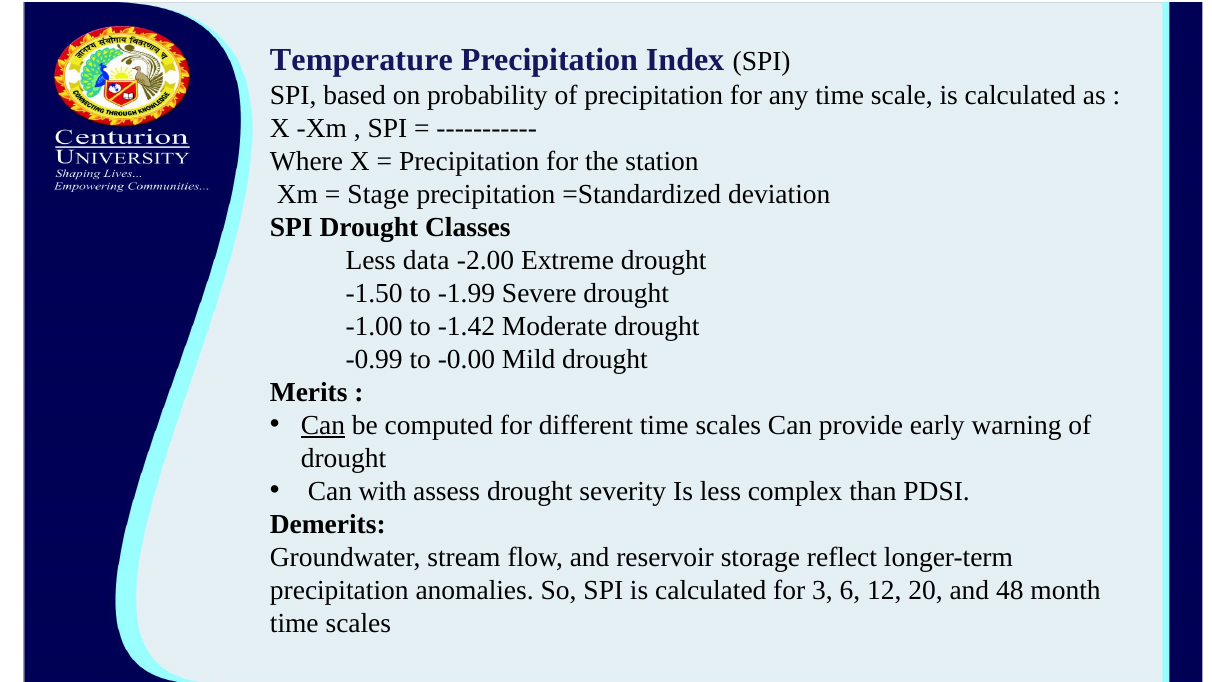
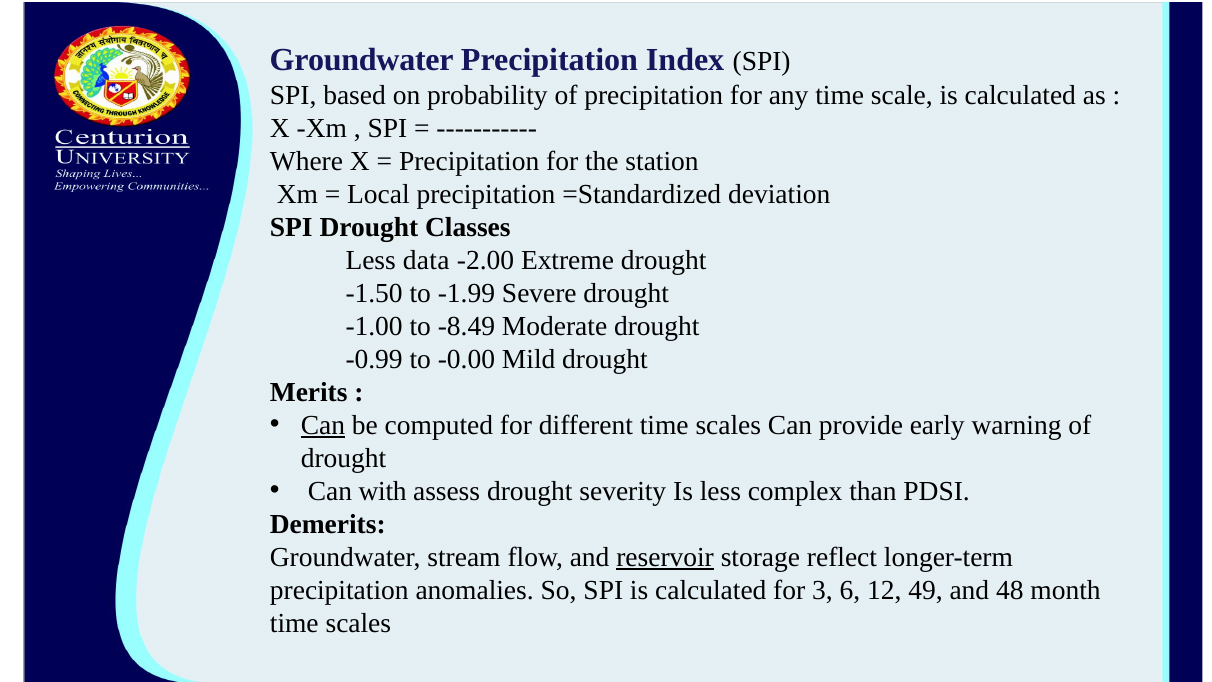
Temperature: Temperature -> Groundwater (362, 60)
Stage: Stage -> Local (378, 194)
-1.42: -1.42 -> -8.49 (466, 326)
reservoir underline: none -> present (665, 557)
20: 20 -> 49 (926, 590)
